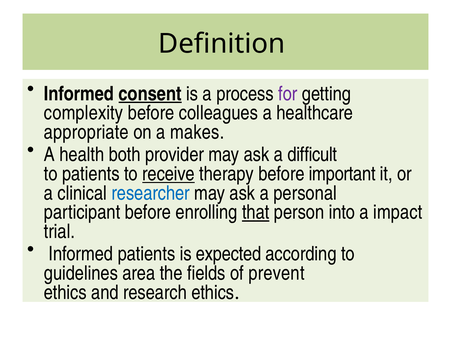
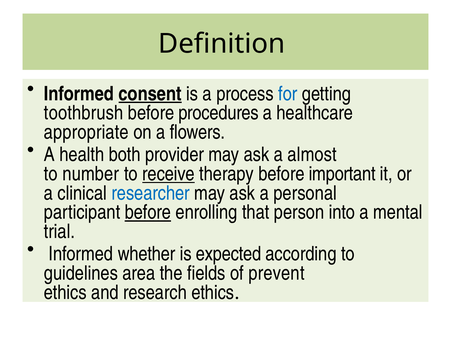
for colour: purple -> blue (288, 94)
complexity: complexity -> toothbrush (84, 113)
colleagues: colleagues -> procedures (219, 113)
makes: makes -> flowers (198, 132)
difficult: difficult -> almost (312, 155)
to patients: patients -> number (91, 174)
before underline: none -> present (148, 212)
that underline: present -> none (256, 212)
impact: impact -> mental (398, 212)
Informed patients: patients -> whether (147, 254)
